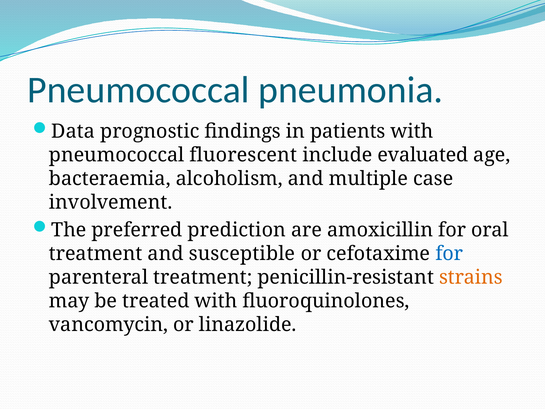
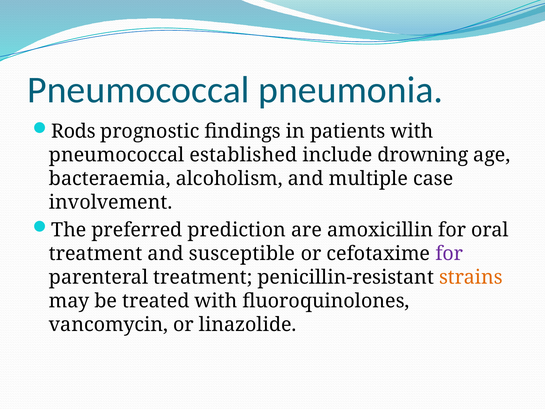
Data: Data -> Rods (73, 131)
fluorescent: fluorescent -> established (243, 155)
evaluated: evaluated -> drowning (423, 155)
for colour: blue -> purple (449, 254)
